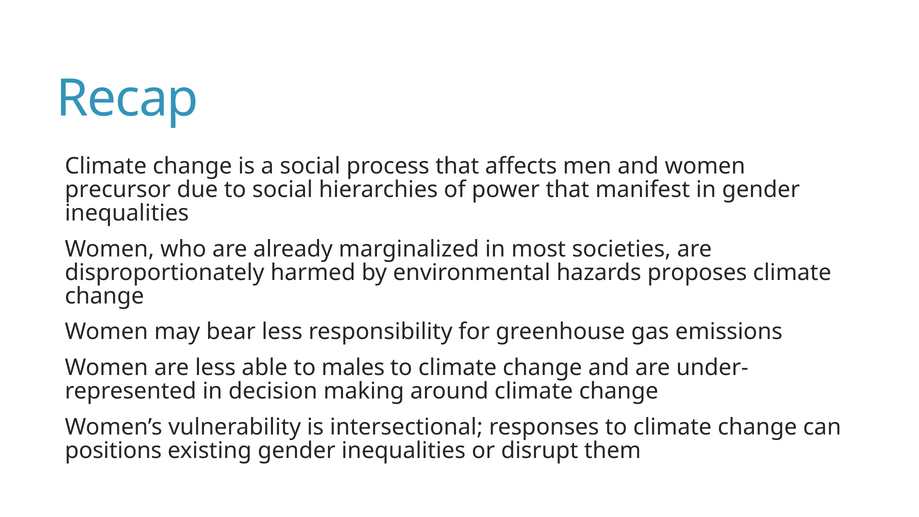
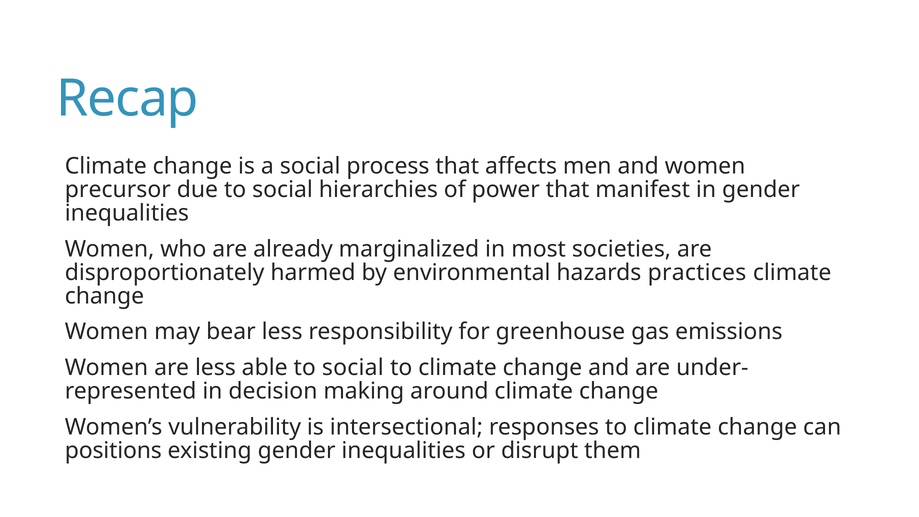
proposes: proposes -> practices (697, 272)
able to males: males -> social (353, 368)
